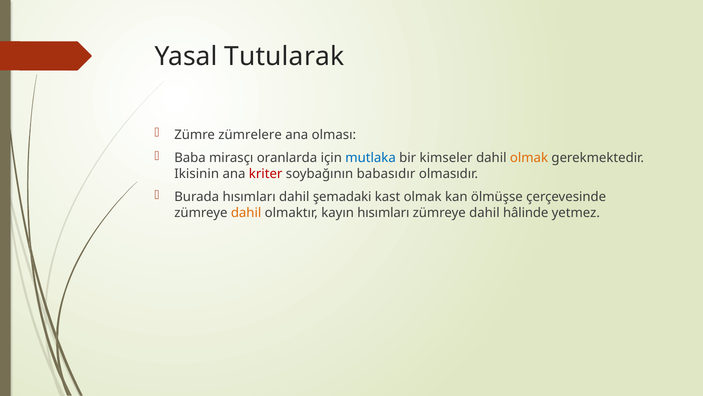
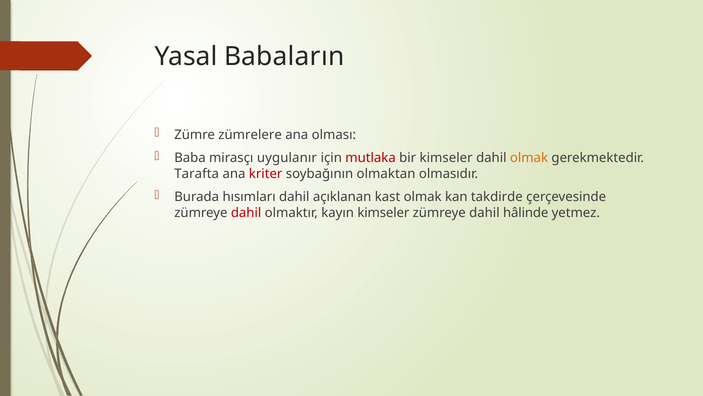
Tutularak: Tutularak -> Babaların (284, 56)
oranlarda: oranlarda -> uygulanır (287, 158)
mutlaka colour: blue -> red (371, 158)
Ikisinin: Ikisinin -> Tarafta (197, 173)
babasıdır: babasıdır -> olmaktan (386, 173)
şemadaki: şemadaki -> açıklanan (342, 197)
ölmüşse: ölmüşse -> takdirde (497, 197)
dahil colour: orange -> red (246, 212)
kayın hısımları: hısımları -> kimseler (383, 212)
